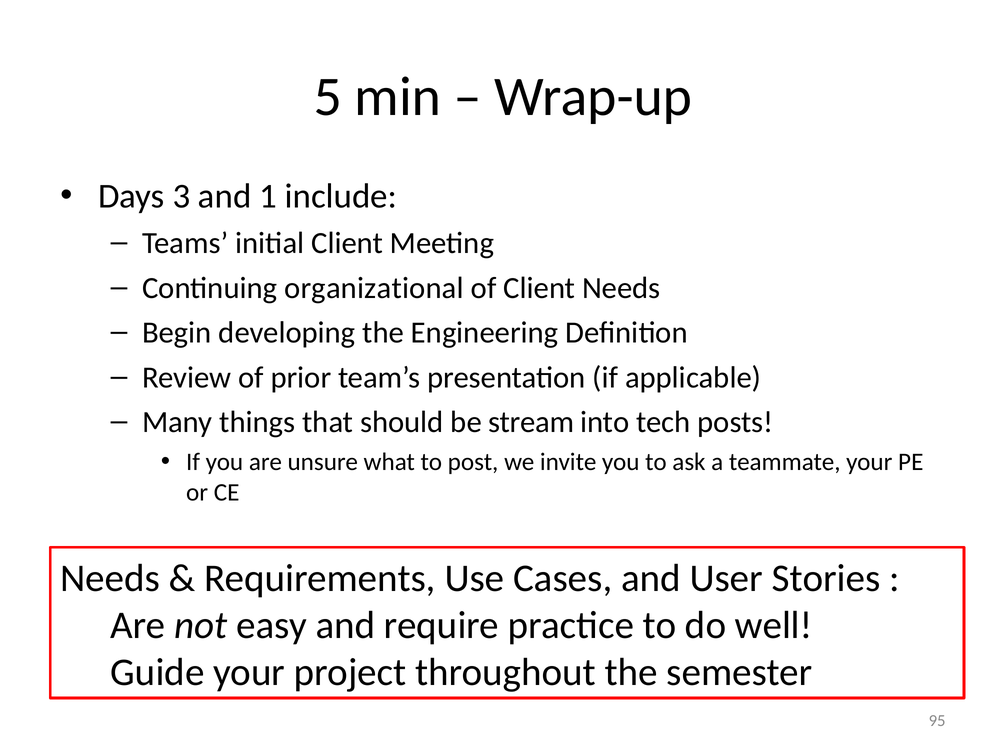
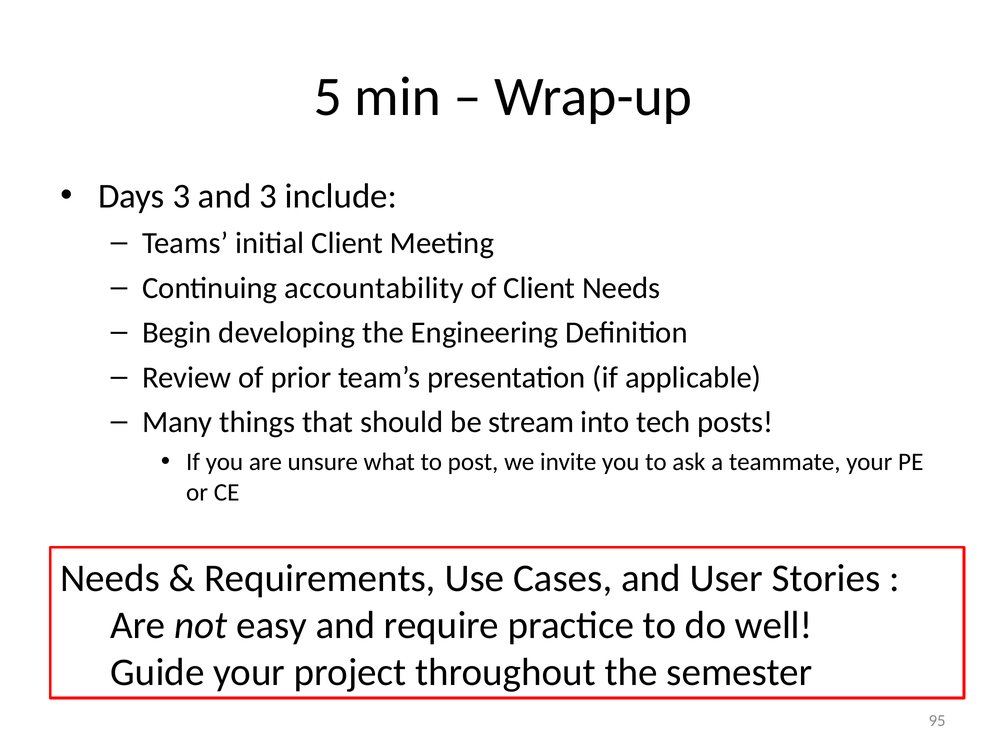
and 1: 1 -> 3 (268, 196)
organizational: organizational -> accountability (374, 288)
